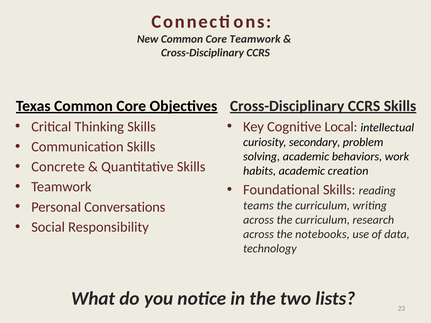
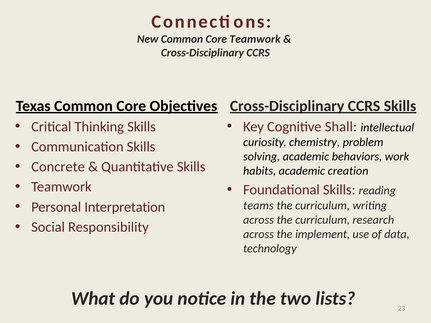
Local: Local -> Shall (341, 127)
secondary: secondary -> chemistry (315, 142)
Conversations: Conversations -> Interpretation (125, 207)
notebooks: notebooks -> implement (323, 234)
